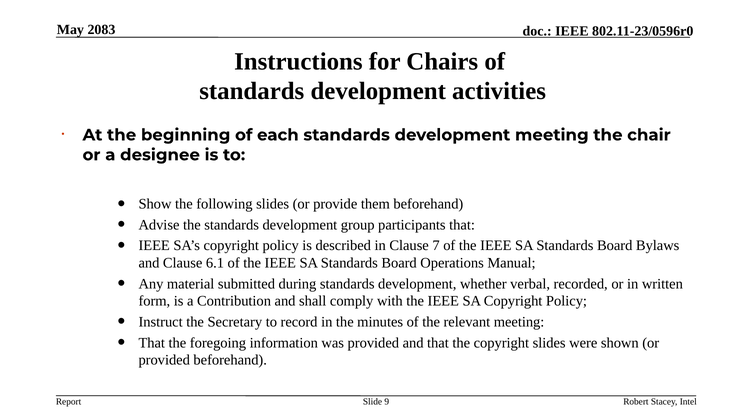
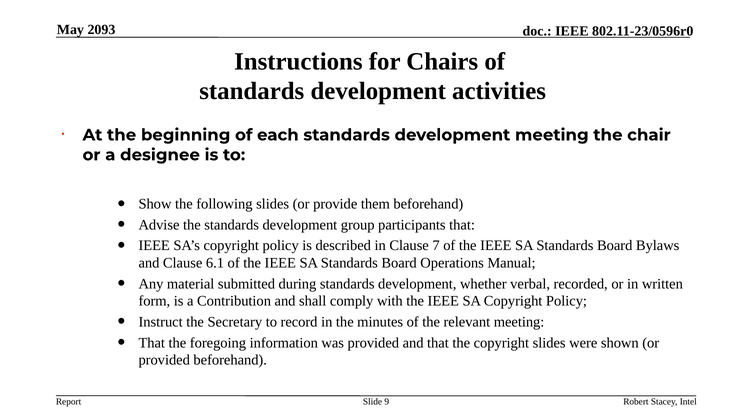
2083: 2083 -> 2093 (101, 30)
